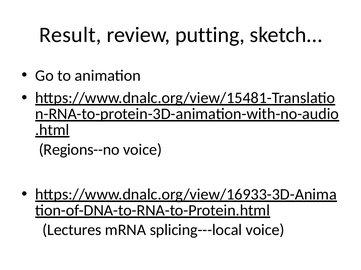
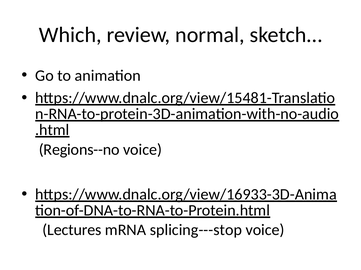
Result: Result -> Which (70, 35)
putting: putting -> normal (210, 35)
splicing---local: splicing---local -> splicing---stop (196, 231)
